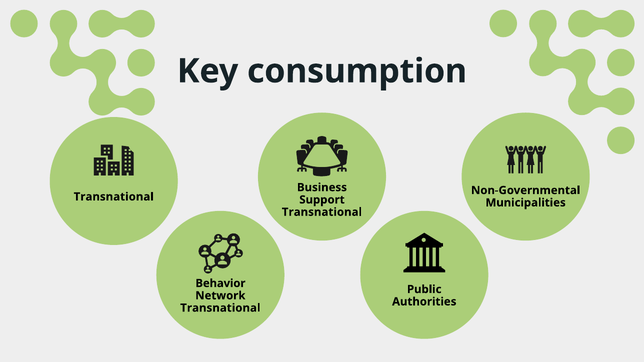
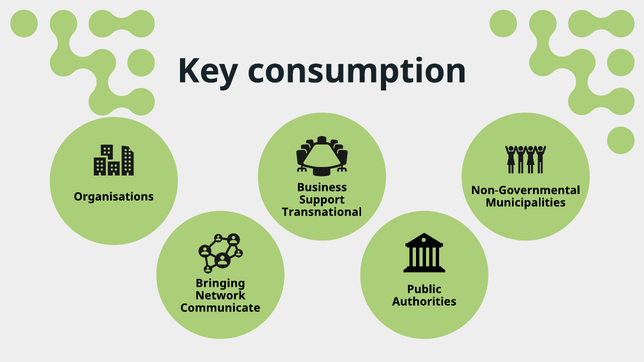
Transnational: Transnational -> Organisations (114, 197)
Behavior: Behavior -> Bringing (220, 283)
Transnational: Transnational -> Communicate (220, 308)
